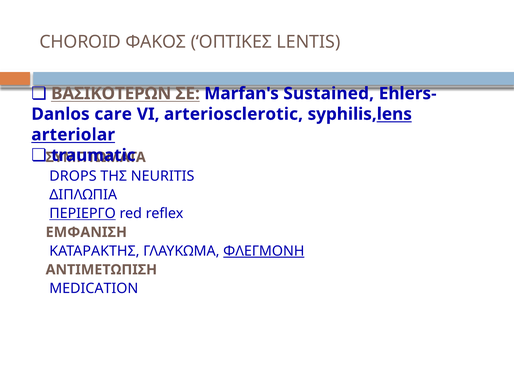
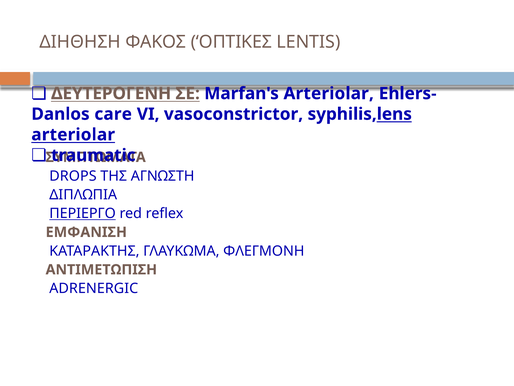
CHOROID: CHOROID -> ΔΙΗΘΗΣΗ (80, 42)
ΒΑΣΙΚΟΤΕΡΩΝ: ΒΑΣΙΚΟΤΕΡΩΝ -> ΔΕΥΤΕΡΟΓΕΝΗ (111, 93)
Marfan's Sustained: Sustained -> Arteriolar (329, 93)
arteriosclerotic: arteriosclerotic -> vasoconstrictor (234, 114)
NEURITIS: NEURITIS -> ΑΓΝΩΣΤΗ (163, 176)
ΦΛΕΓΜΟΝΗ underline: present -> none (264, 251)
MEDICATION: MEDICATION -> ADRENERGIC (94, 288)
